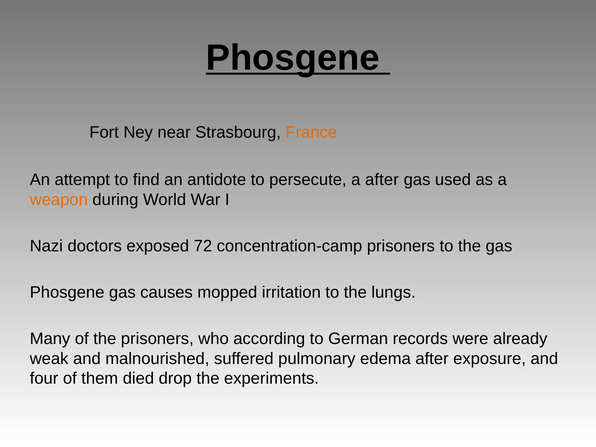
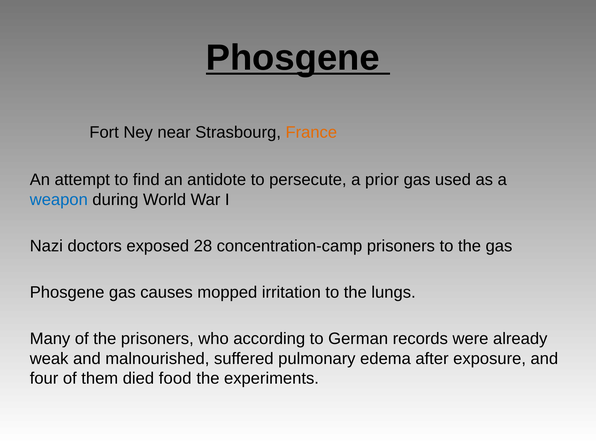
a after: after -> prior (382, 180)
weapon colour: orange -> blue (59, 200)
72: 72 -> 28 (203, 246)
drop: drop -> food (175, 378)
